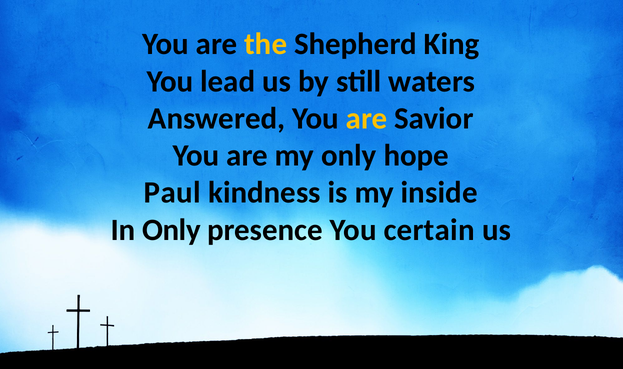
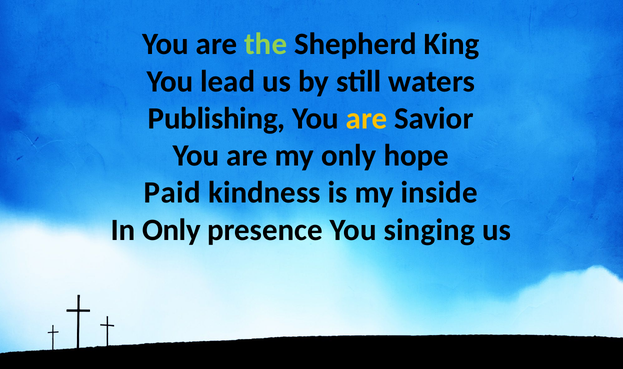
the colour: yellow -> light green (266, 44)
Answered: Answered -> Publishing (217, 119)
Paul: Paul -> Paid (172, 193)
certain: certain -> singing (429, 230)
